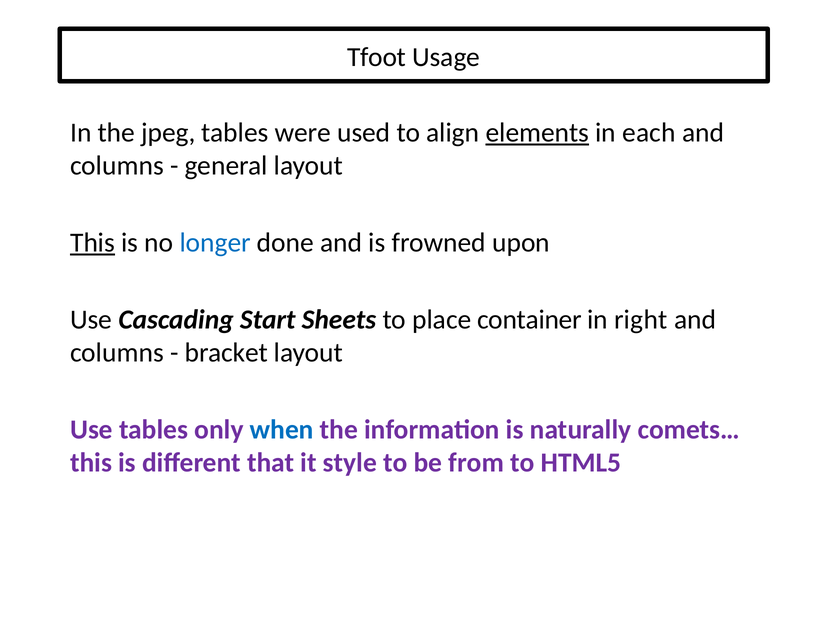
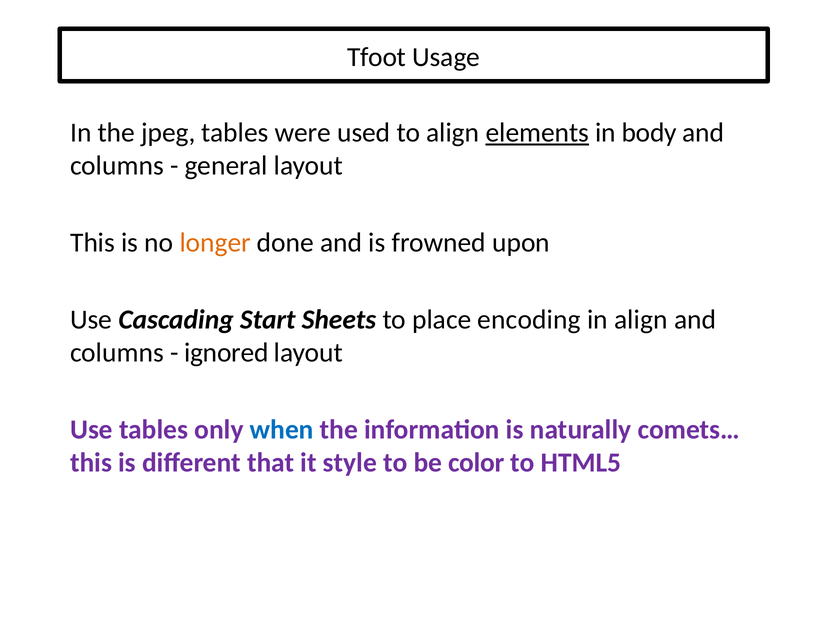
each: each -> body (649, 133)
This underline: present -> none (93, 243)
longer colour: blue -> orange (215, 243)
container: container -> encoding (529, 320)
in right: right -> align (641, 320)
bracket: bracket -> ignored (226, 353)
from: from -> color (476, 463)
